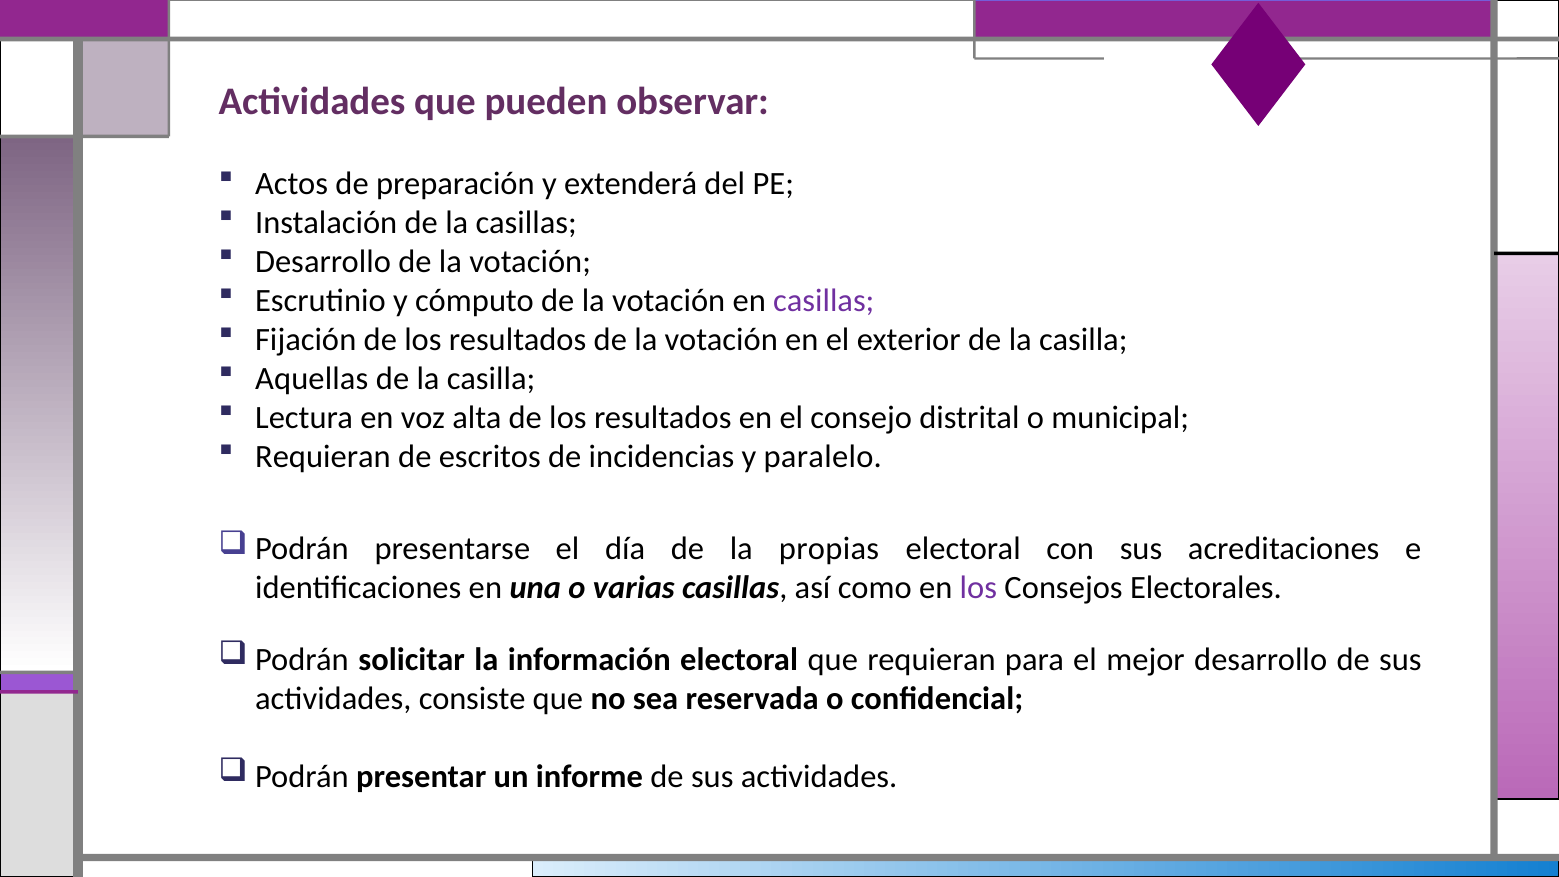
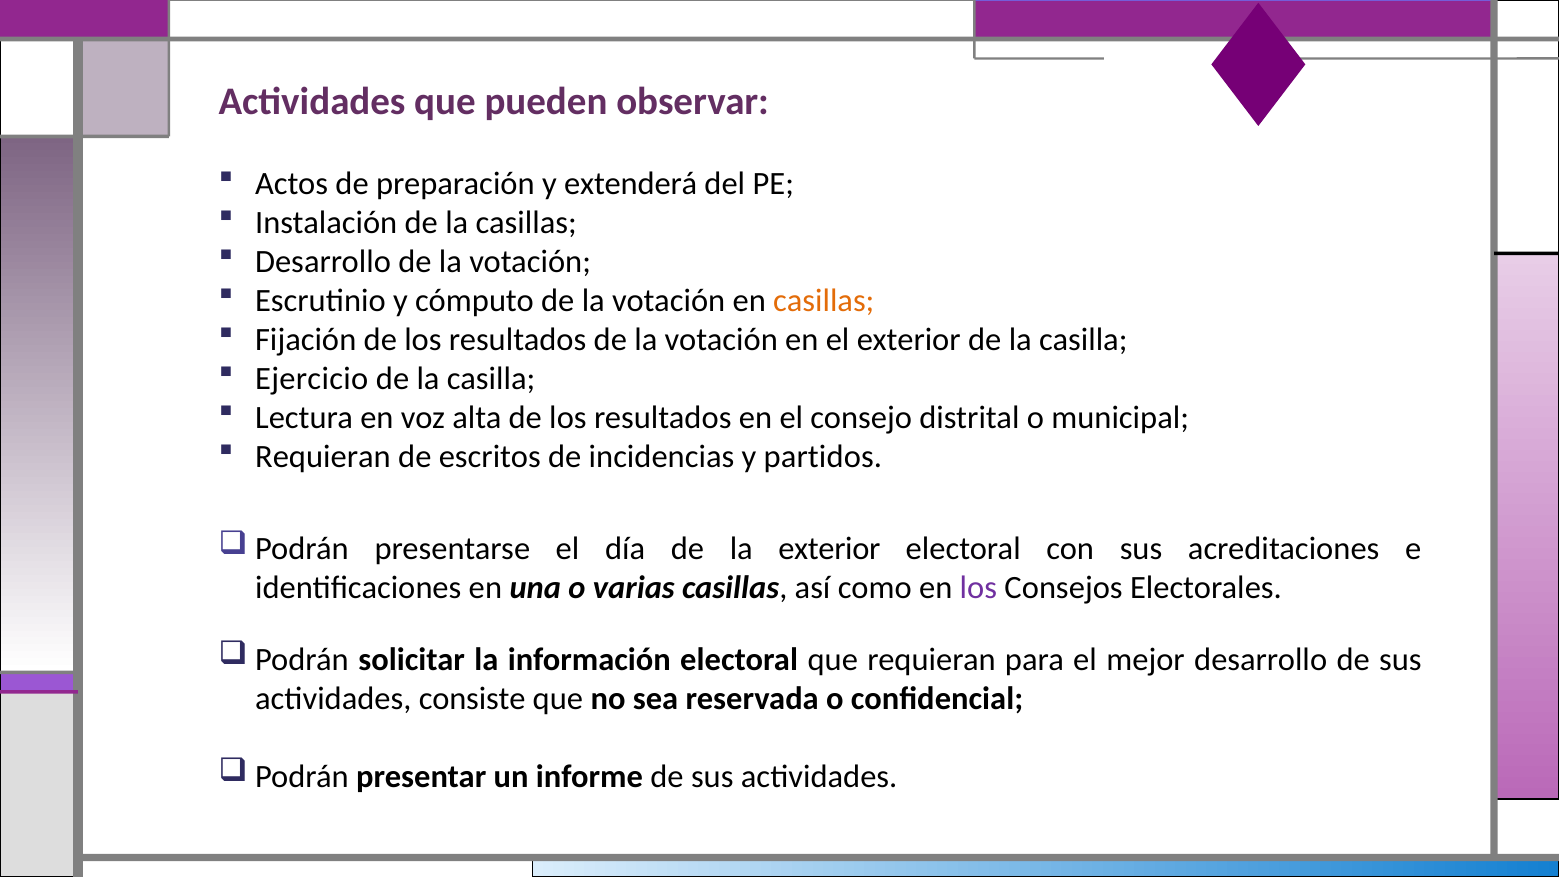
casillas colour: purple -> orange (824, 300)
Aquellas: Aquellas -> Ejercicio (312, 378)
paralelo: paralelo -> partidos (823, 456)
la propias: propias -> exterior (829, 549)
